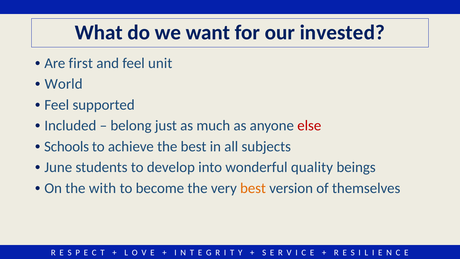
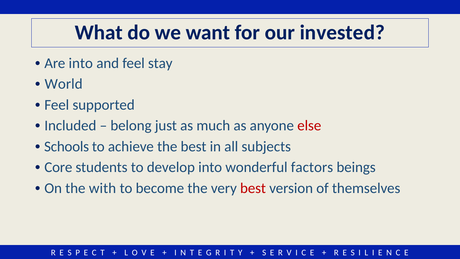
Are first: first -> into (81, 63)
unit: unit -> stay (160, 63)
June: June -> Core (58, 167)
quality: quality -> factors (312, 167)
best colour: orange -> red (253, 188)
